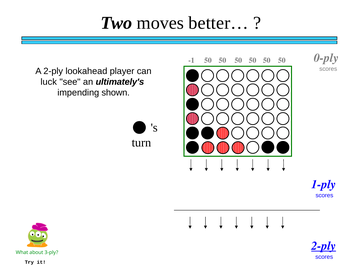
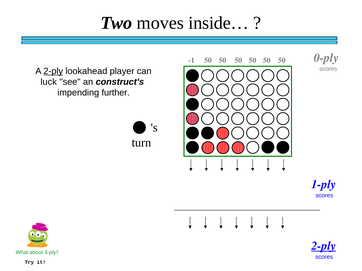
better…: better… -> inside… (219, 23)
2-ply underline: none -> present (53, 71)
ultimately's: ultimately's -> construct's (120, 82)
shown: shown -> further (116, 93)
